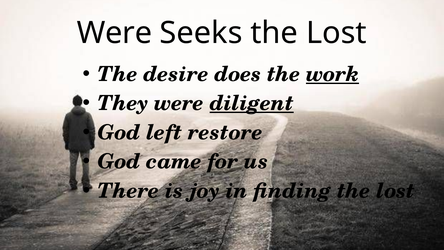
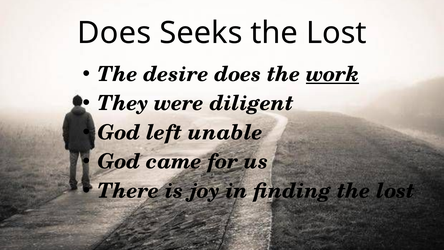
Were: Were -> Does (114, 33)
diligent underline: present -> none (252, 103)
restore: restore -> unable (225, 132)
